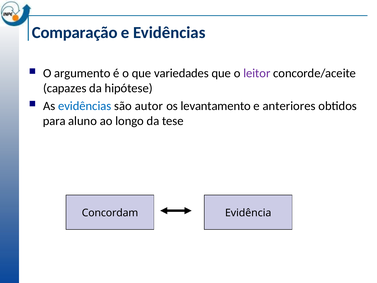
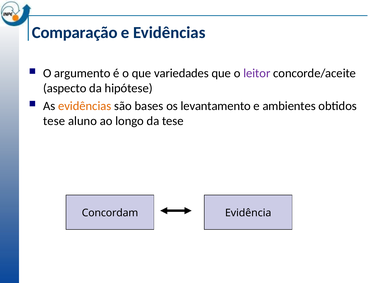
capazes: capazes -> aspecto (65, 88)
evidências colour: blue -> orange (85, 106)
autor: autor -> bases (149, 106)
anteriores: anteriores -> ambientes (289, 106)
para: para -> tese (54, 121)
